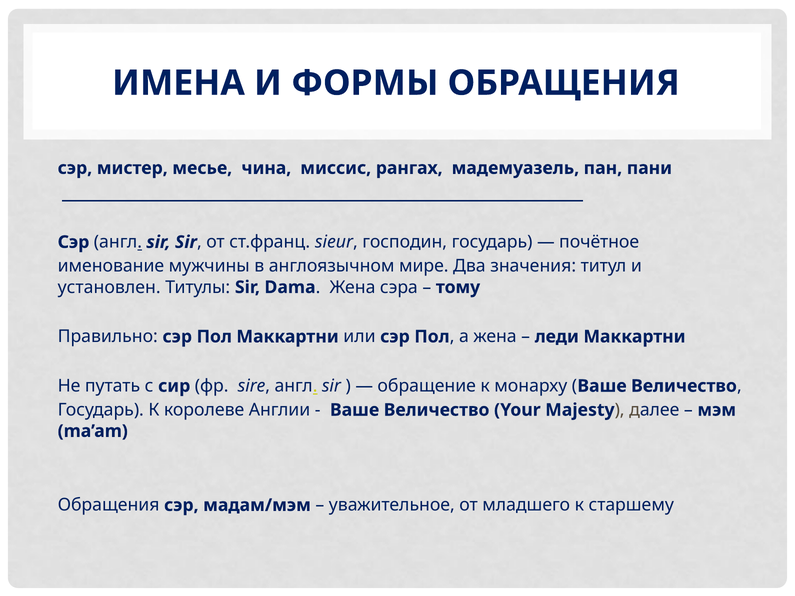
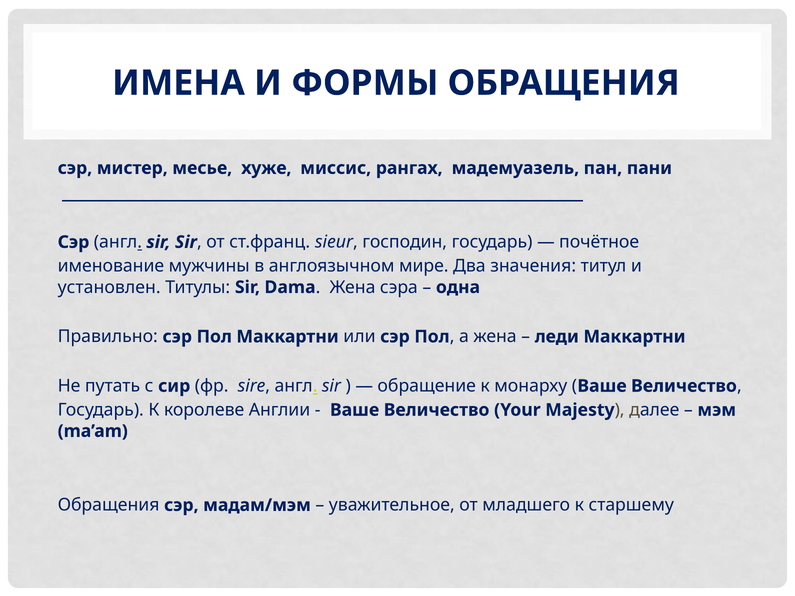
чина: чина -> хуже (266, 168)
тому: тому -> одна (458, 287)
